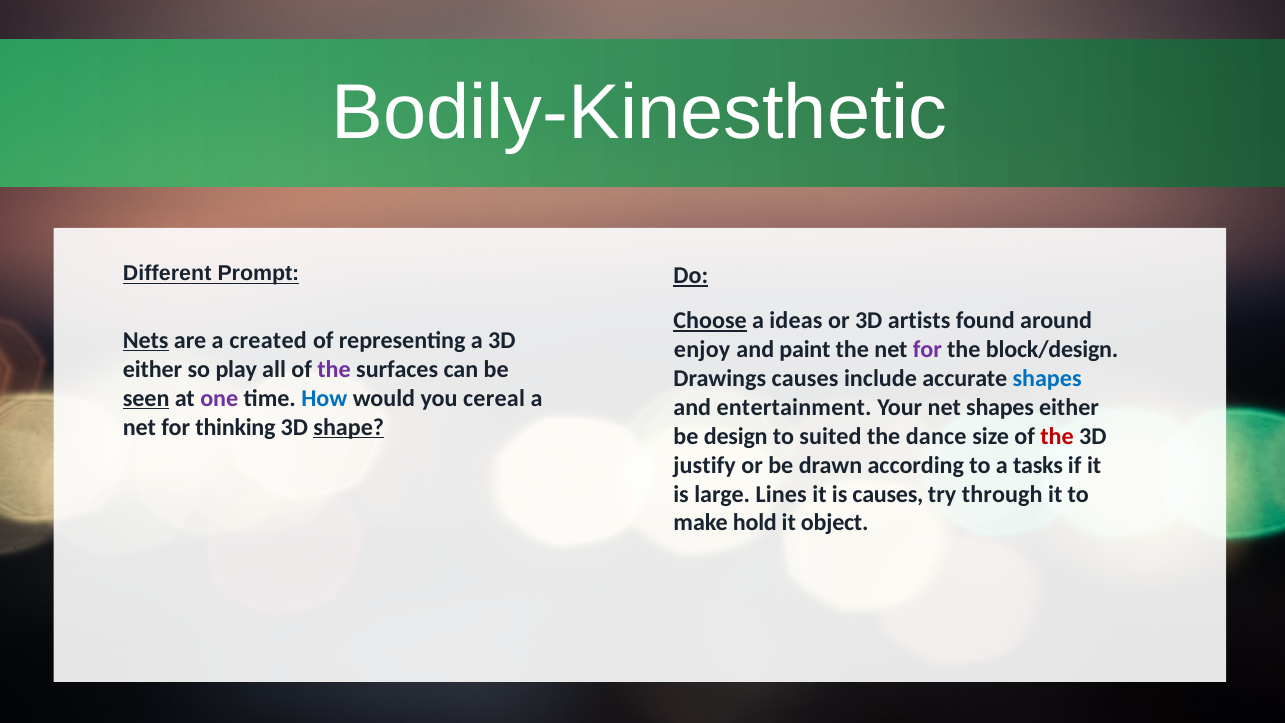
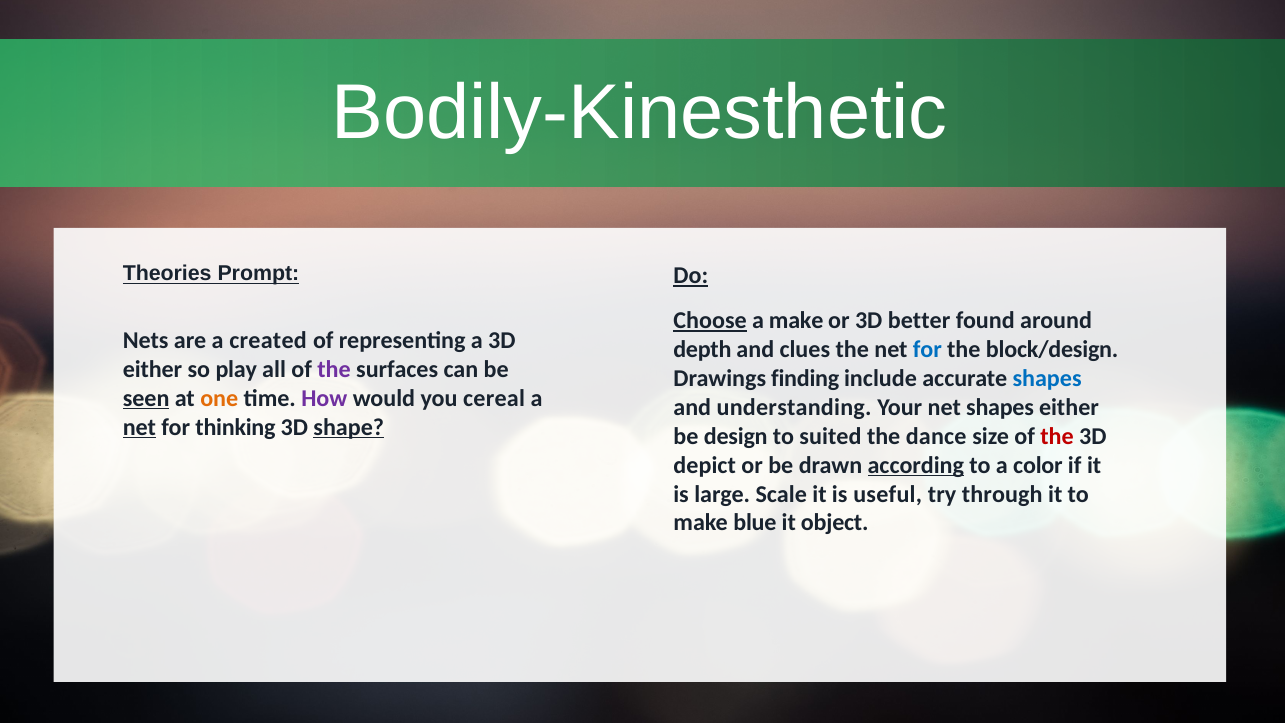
Different: Different -> Theories (167, 274)
a ideas: ideas -> make (796, 321)
artists: artists -> better (919, 321)
Nets underline: present -> none (146, 340)
enjoy: enjoy -> depth (702, 349)
paint: paint -> clues (805, 349)
for colour: purple -> blue (927, 349)
Drawings causes: causes -> finding (805, 378)
one colour: purple -> orange (219, 398)
How colour: blue -> purple (324, 398)
entertainment: entertainment -> understanding (794, 407)
net underline: none -> present (139, 427)
justify: justify -> depict (705, 465)
according underline: none -> present (916, 465)
tasks: tasks -> color (1038, 465)
Lines: Lines -> Scale (781, 494)
is causes: causes -> useful (888, 494)
hold: hold -> blue (755, 523)
